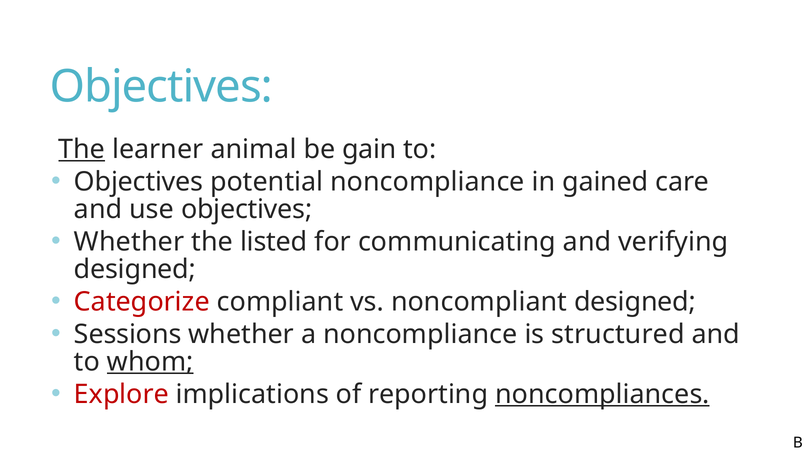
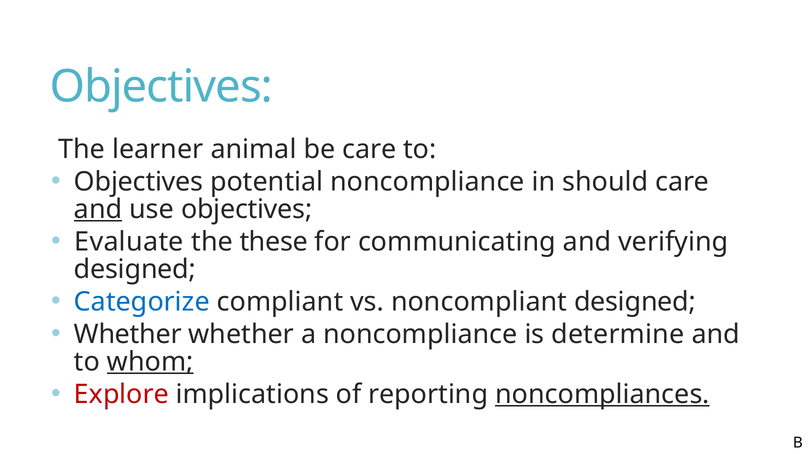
The underline: present -> none (82, 149)
be gain: gain -> care (369, 149)
gained: gained -> should (605, 182)
and underline: none -> present (98, 209)
Whether: Whether -> Evaluate (129, 242)
listed: listed -> these (274, 242)
Categorize colour: red -> blue (142, 302)
Sessions: Sessions -> Whether (128, 335)
structured: structured -> determine (618, 335)
